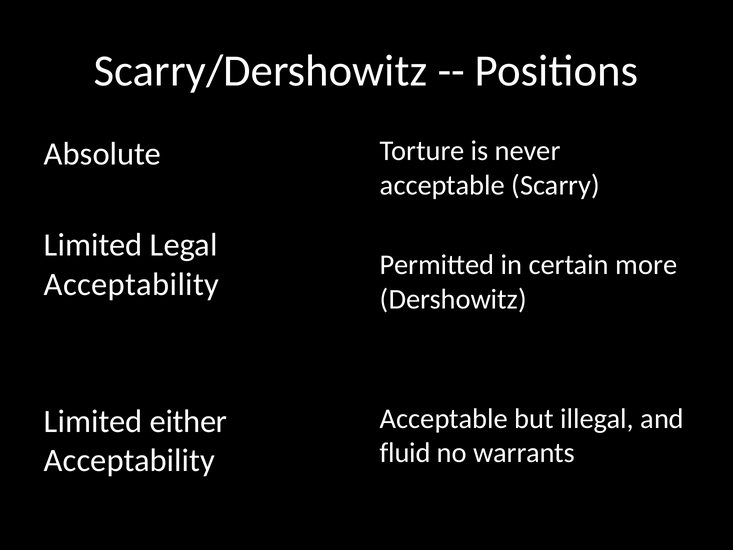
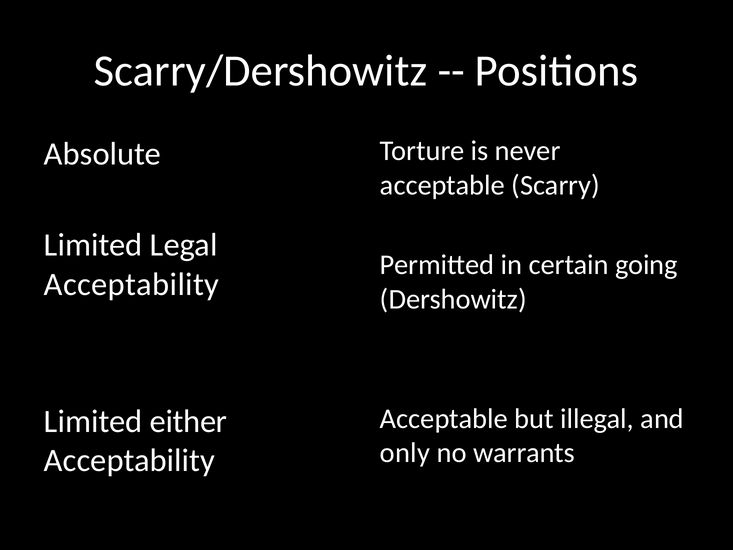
more: more -> going (646, 265)
fluid: fluid -> only (405, 453)
